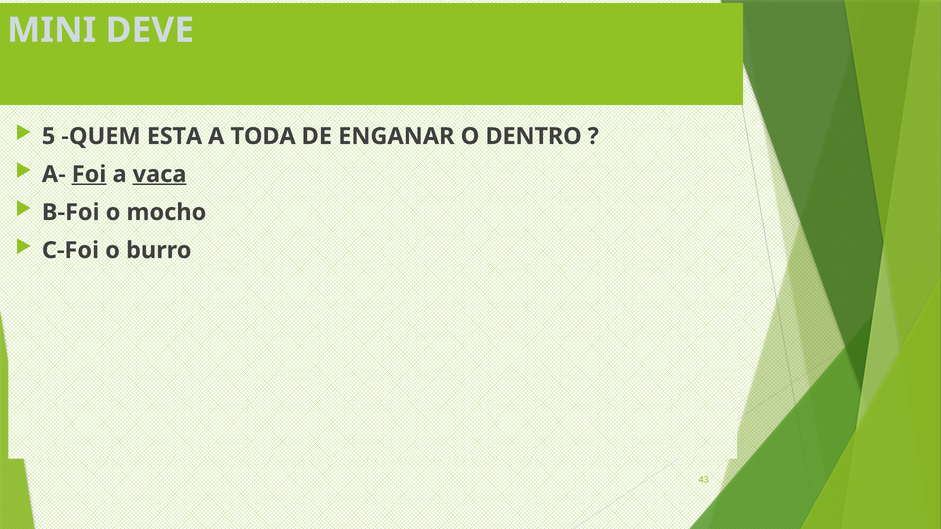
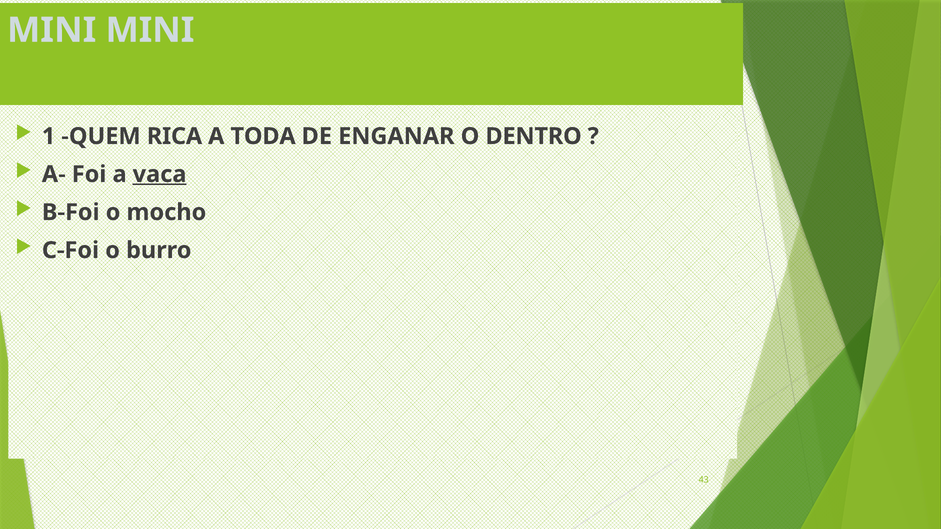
MINI DEVE: DEVE -> MINI (150, 30)
5: 5 -> 1 (49, 136)
ESTA: ESTA -> RICA (174, 136)
Foi underline: present -> none (89, 174)
